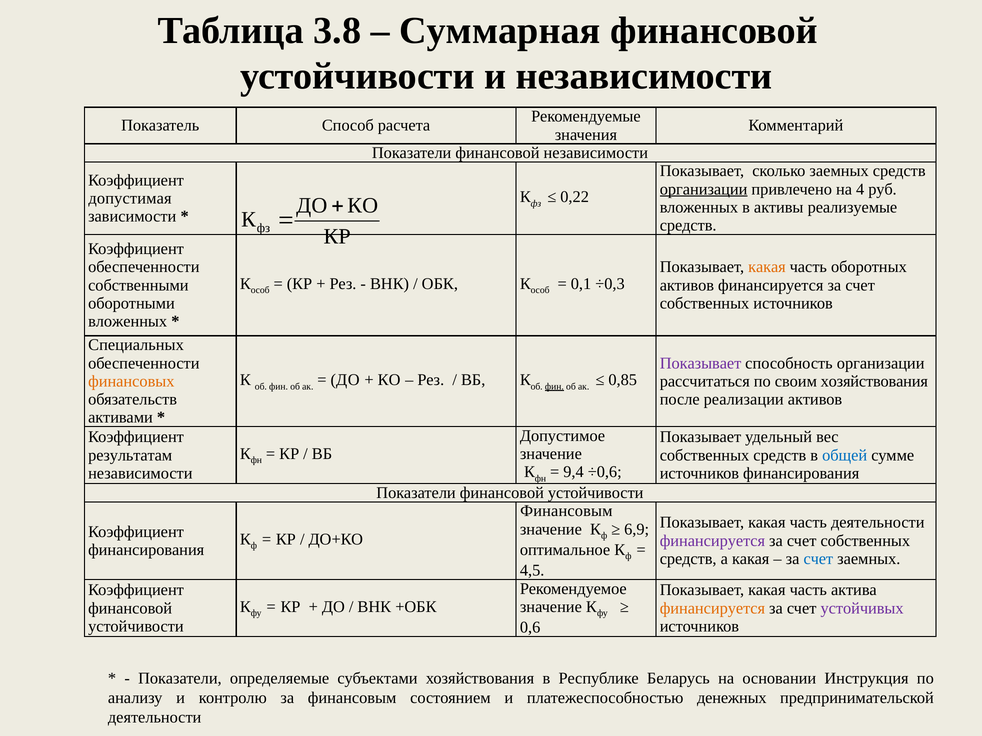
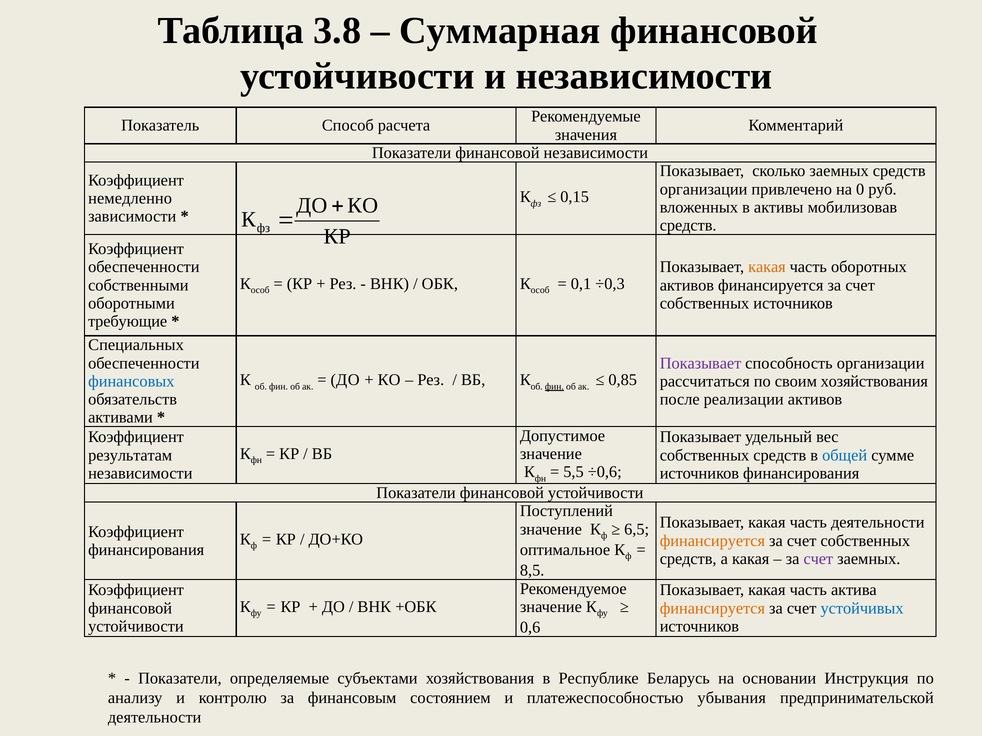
организации underline: present -> none (704, 189)
4: 4 -> 0 (860, 189)
0,22: 0,22 -> 0,15 (575, 197)
допустимая: допустимая -> немедленно (130, 198)
реализуемые: реализуемые -> мобилизовав (852, 208)
вложенных: вложенных -> требующие (128, 322)
финансовых colour: orange -> blue (131, 382)
9,4: 9,4 -> 5,5 (573, 472)
Финансовым: Финансовым -> Поступлений (566, 511)
6,9: 6,9 -> 6,5 (637, 530)
финансируется colour: purple -> orange (712, 541)
счет colour: blue -> purple (818, 559)
4,5: 4,5 -> 8,5 (532, 571)
устойчивых colour: purple -> blue (862, 609)
денежных: денежных -> убывания (732, 698)
